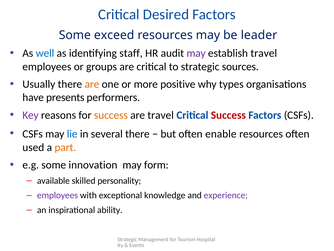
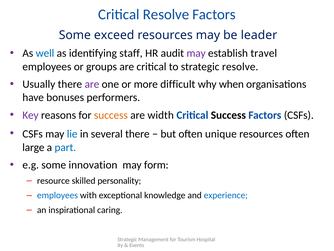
Critical Desired: Desired -> Resolve (166, 14)
strategic sources: sources -> resolve (240, 66)
are colour: orange -> purple (92, 84)
positive: positive -> difficult (178, 84)
types: types -> when (231, 84)
presents: presents -> bonuses (65, 97)
are travel: travel -> width (161, 115)
Success colour: red -> black (228, 115)
enable: enable -> unique (221, 134)
used: used -> large (33, 147)
part colour: orange -> blue (65, 147)
available: available -> resource (53, 180)
employees colour: purple -> blue (57, 195)
experience colour: purple -> blue (226, 195)
ability: ability -> caring (110, 210)
